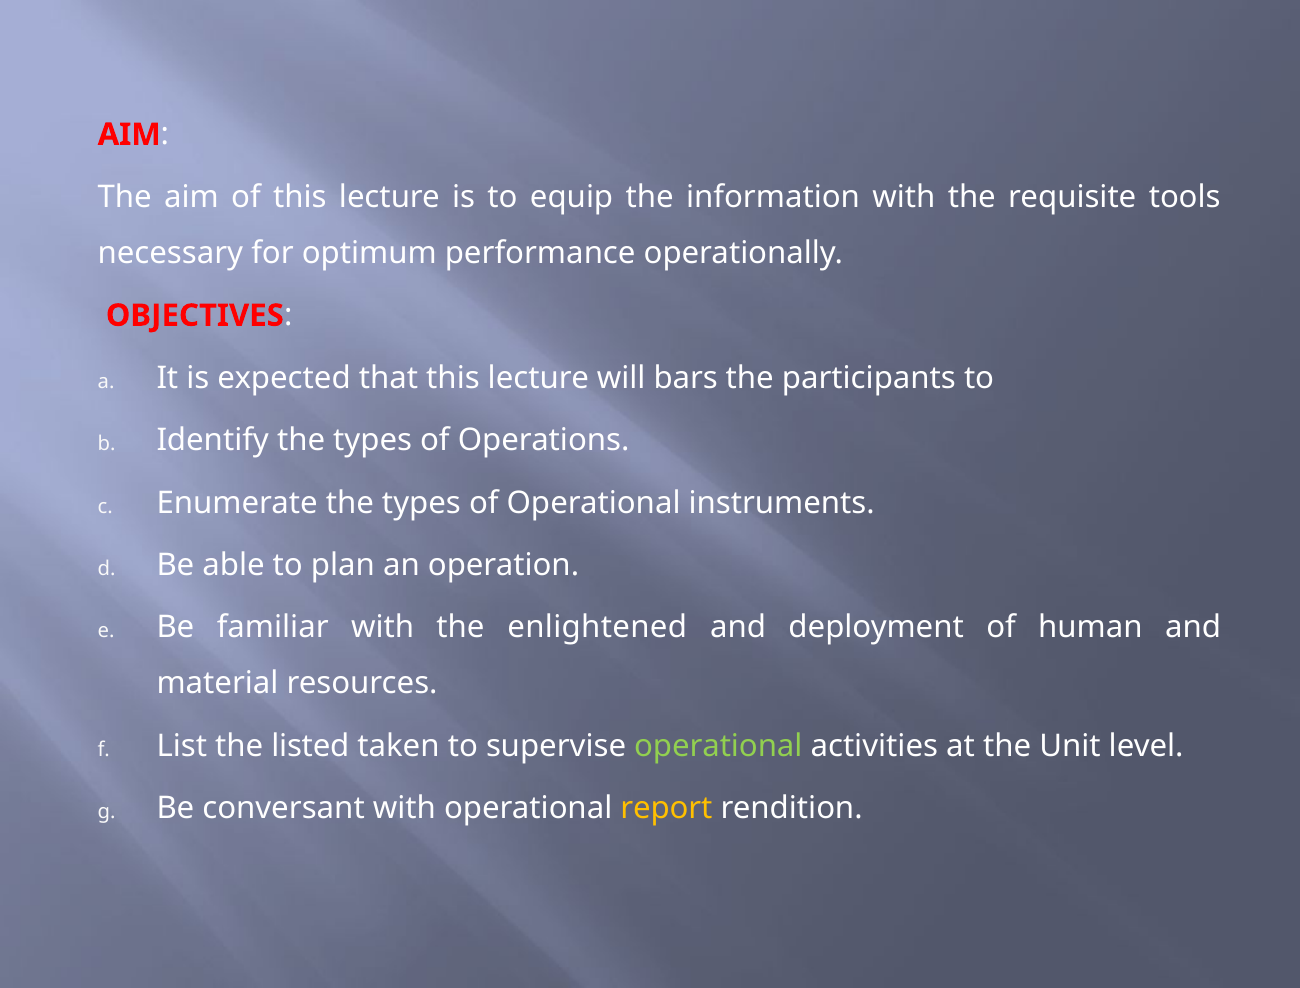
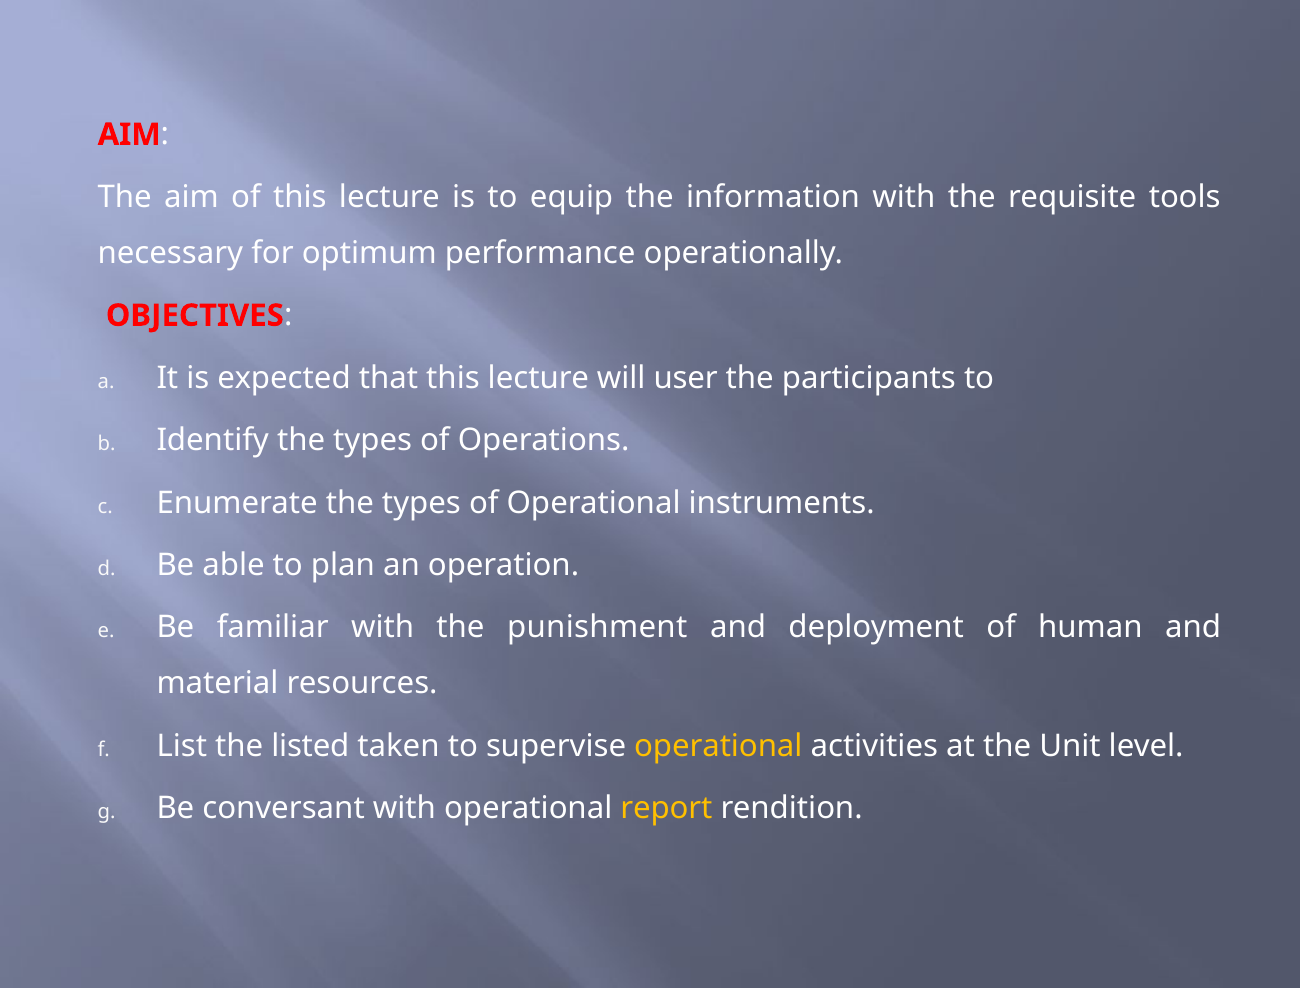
bars: bars -> user (686, 378)
enlightened: enlightened -> punishment (597, 628)
operational colour: light green -> yellow (718, 746)
